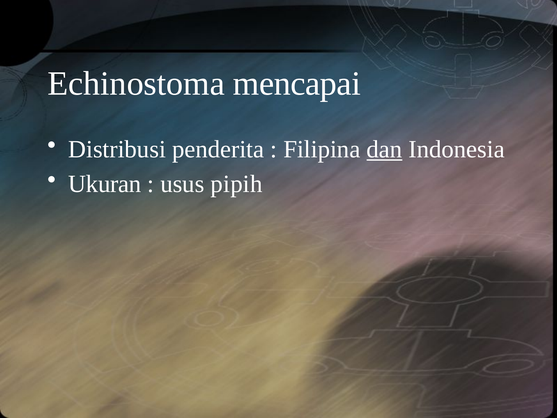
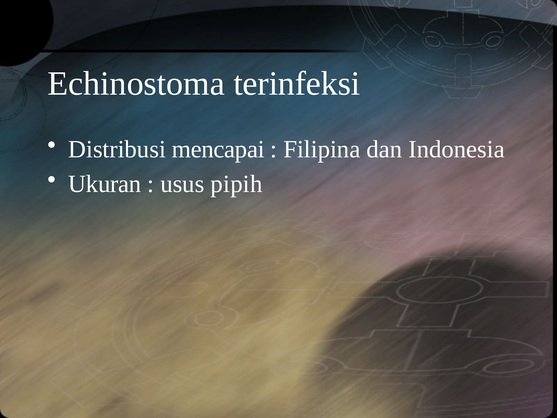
mencapai: mencapai -> terinfeksi (297, 84)
penderita: penderita -> mencapai (218, 149)
dan underline: present -> none (384, 149)
